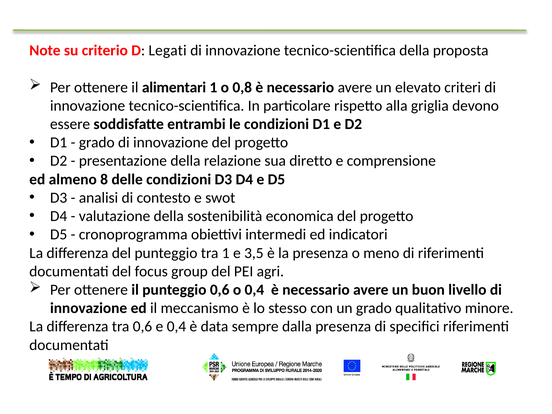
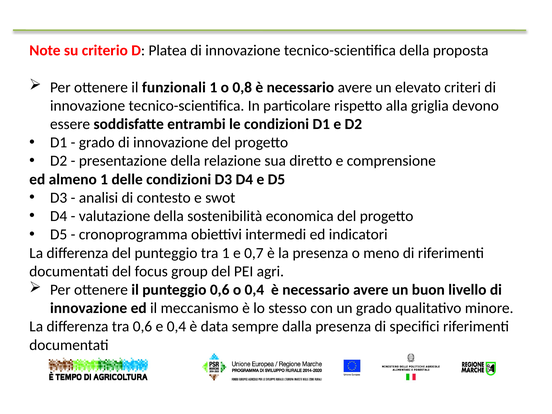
Legati: Legati -> Platea (168, 50)
alimentari: alimentari -> funzionali (174, 87)
almeno 8: 8 -> 1 (104, 179)
3,5: 3,5 -> 0,7 (254, 253)
